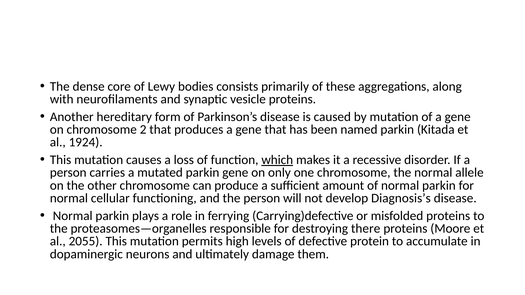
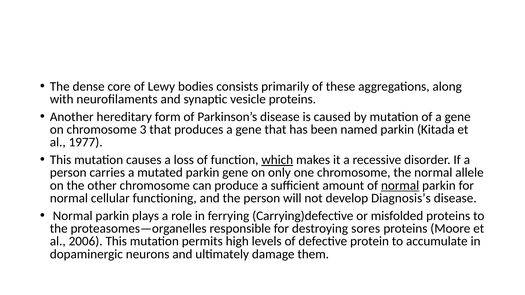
2: 2 -> 3 (143, 130)
1924: 1924 -> 1977 (86, 142)
normal underline: none -> present (400, 186)
there: there -> sores (366, 229)
2055: 2055 -> 2006 (86, 242)
